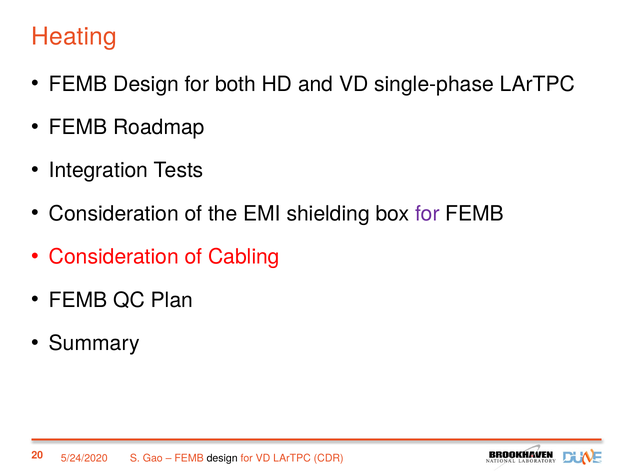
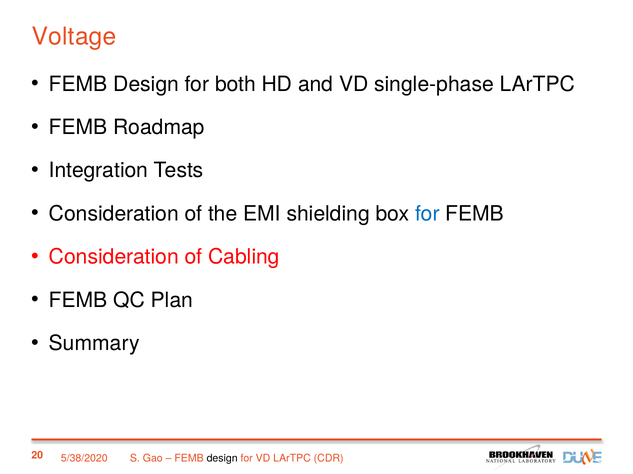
Heating: Heating -> Voltage (74, 36)
for colour: purple -> blue (427, 214)
5/24/2020: 5/24/2020 -> 5/38/2020 (84, 459)
